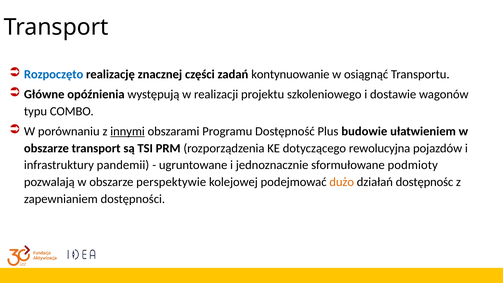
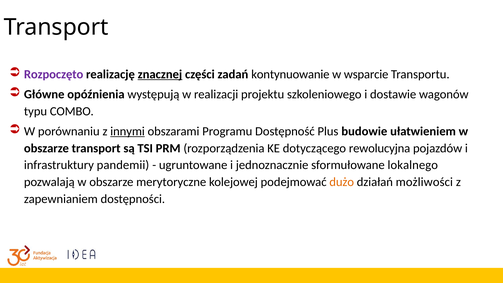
Rozpoczęto colour: blue -> purple (54, 74)
znacznej underline: none -> present (160, 74)
osiągnąć: osiągnąć -> wsparcie (366, 74)
podmioty: podmioty -> lokalnego (413, 165)
perspektywie: perspektywie -> merytoryczne (171, 182)
dostępnośc: dostępnośc -> możliwości (424, 182)
